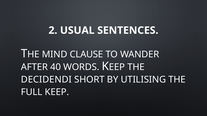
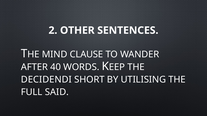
USUAL: USUAL -> OTHER (77, 30)
KEEP: KEEP -> SAID (57, 92)
